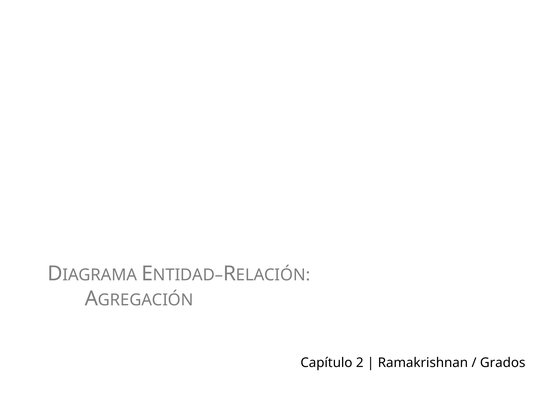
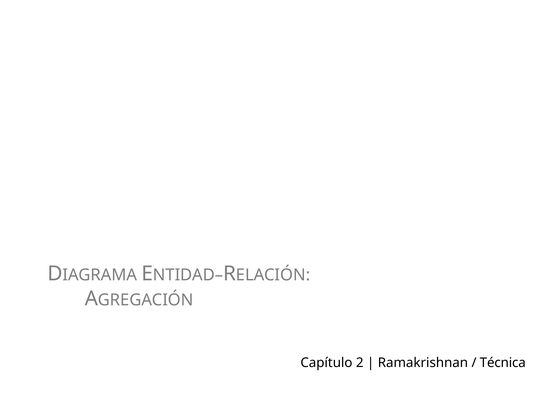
Grados: Grados -> Técnica (503, 362)
